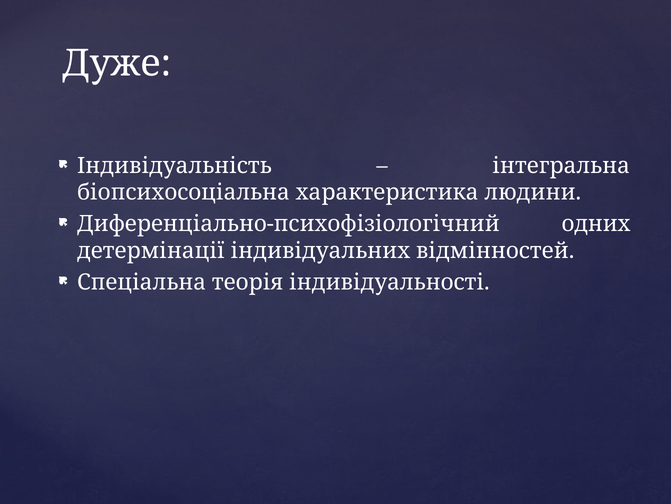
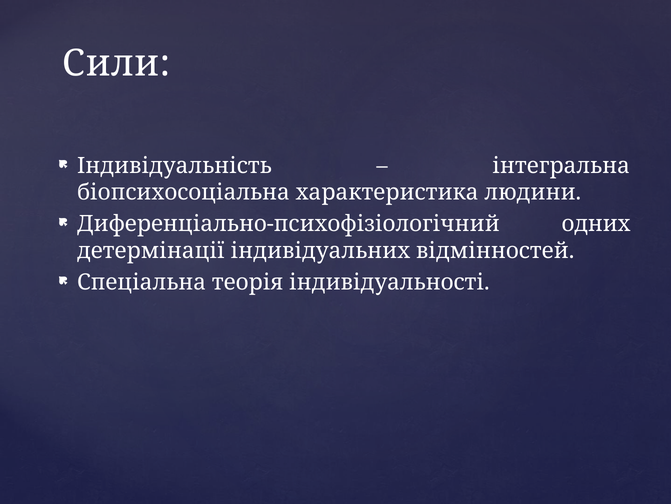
Дуже: Дуже -> Сили (116, 63)
